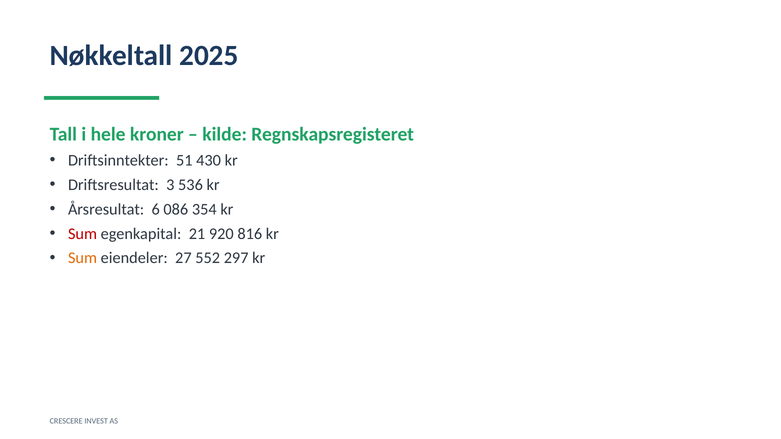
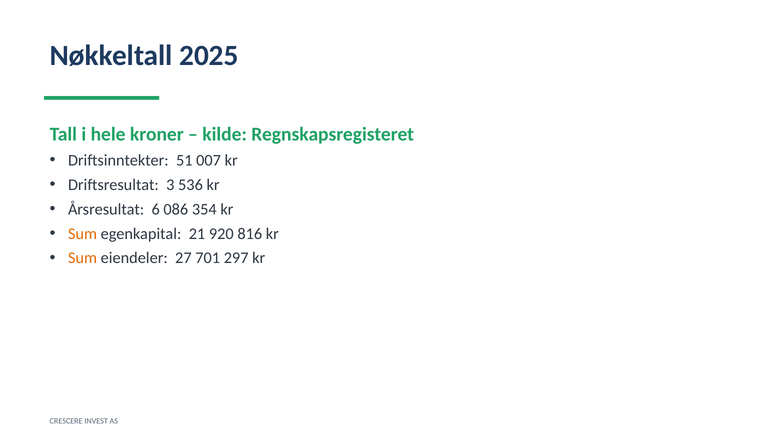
430: 430 -> 007 (209, 161)
Sum colour: red -> orange (83, 234)
552: 552 -> 701 (208, 258)
